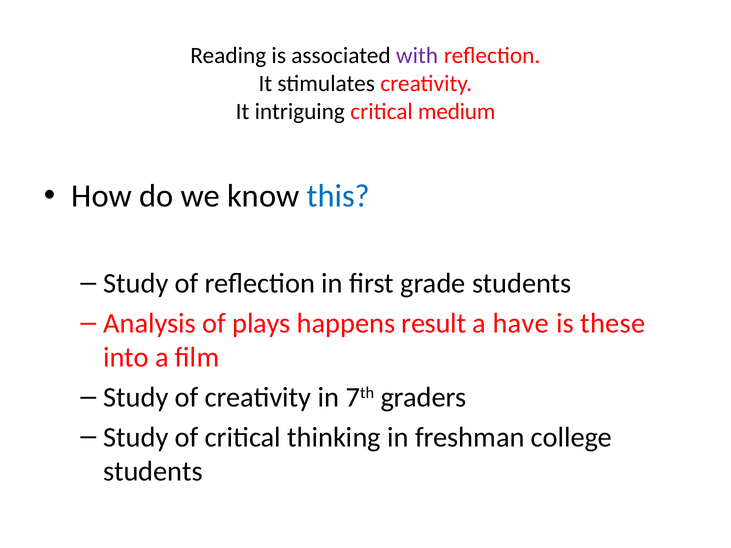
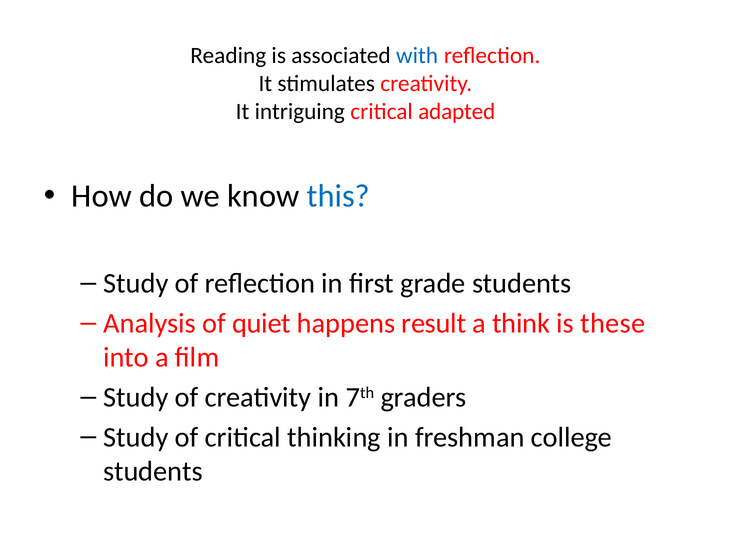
with colour: purple -> blue (417, 56)
medium: medium -> adapted (457, 112)
plays: plays -> quiet (261, 324)
have: have -> think (521, 324)
